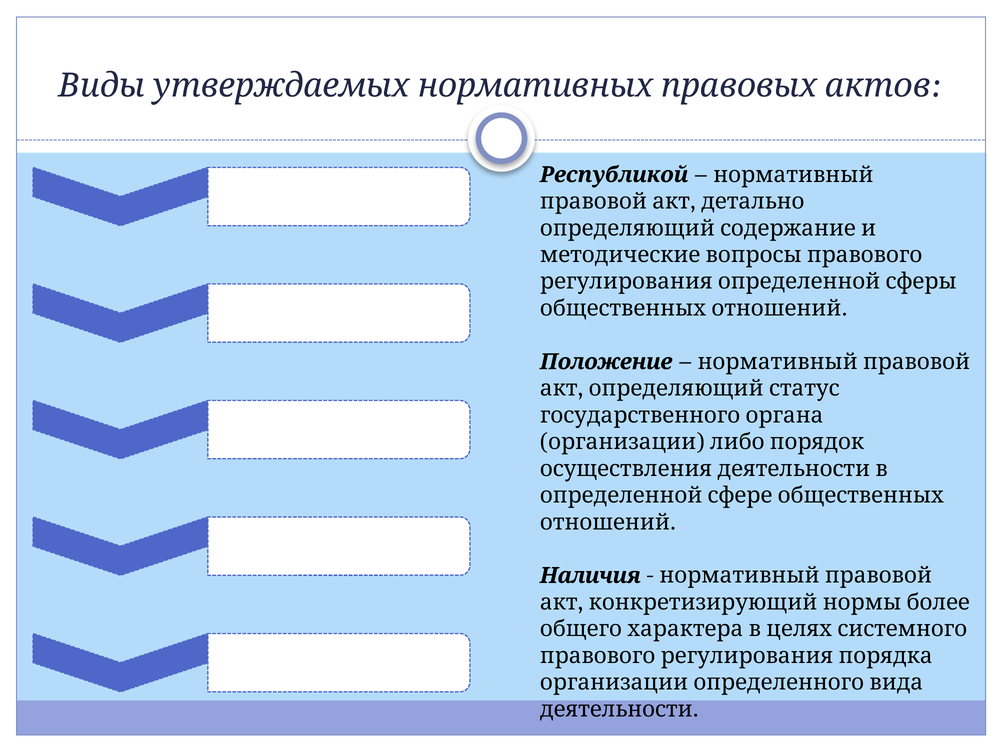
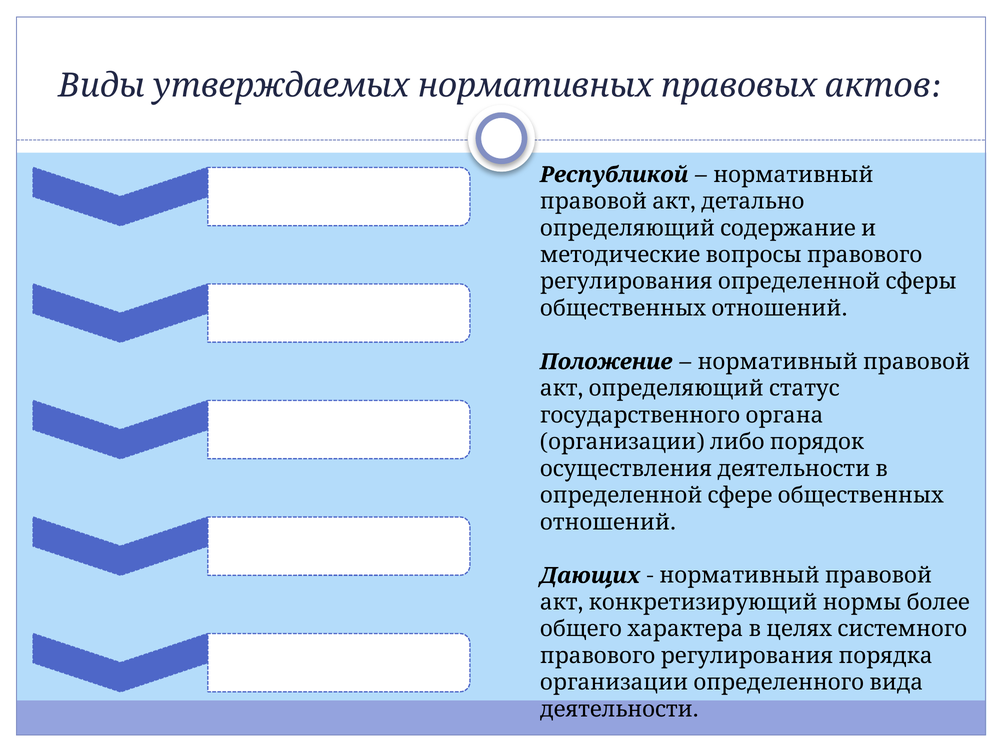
Наличия: Наличия -> Дающих (590, 576)
